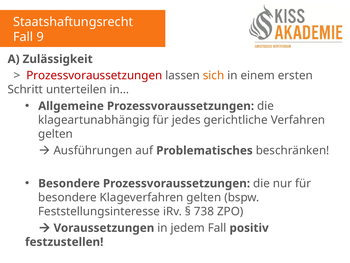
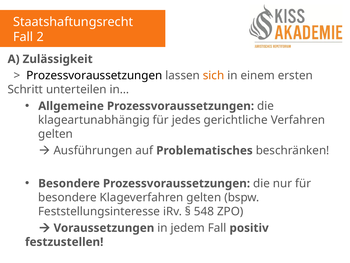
9: 9 -> 2 (40, 37)
Prozessvoraussetzungen colour: red -> black (94, 75)
738: 738 -> 548 (204, 211)
